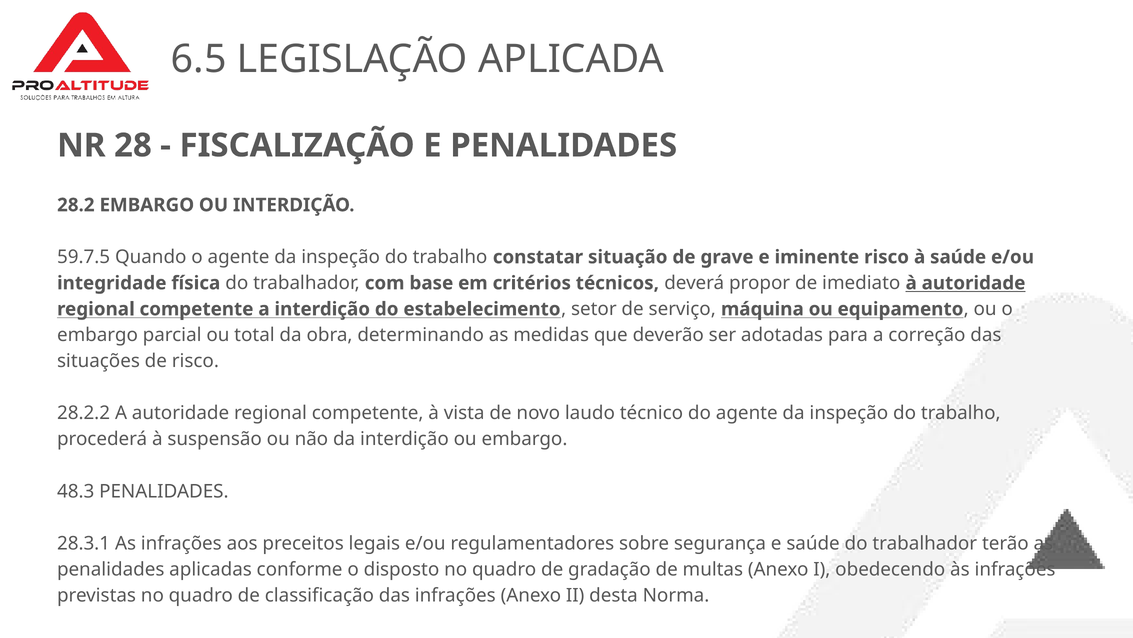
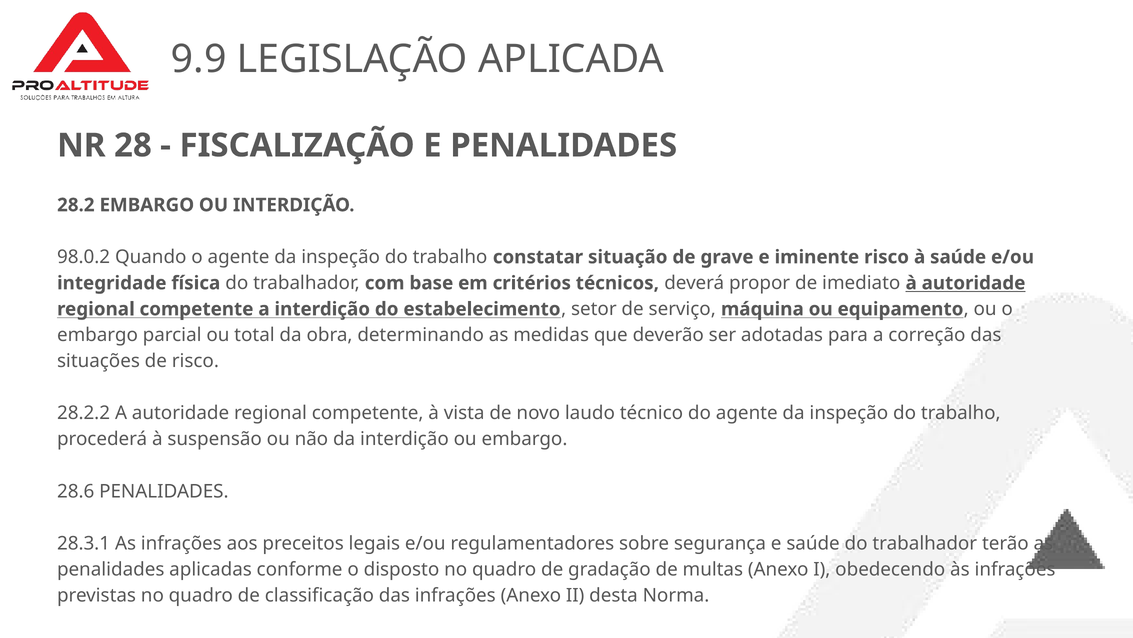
6.5: 6.5 -> 9.9 (199, 59)
59.7.5: 59.7.5 -> 98.0.2 (84, 257)
48.3: 48.3 -> 28.6 (76, 491)
